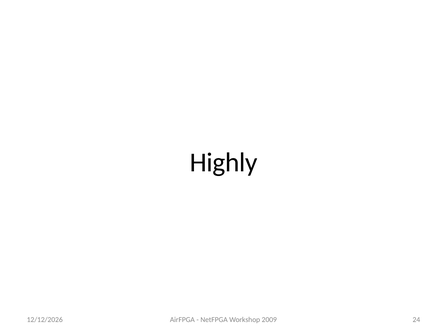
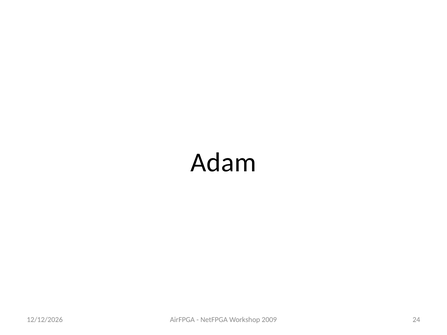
Highly: Highly -> Adam (223, 163)
